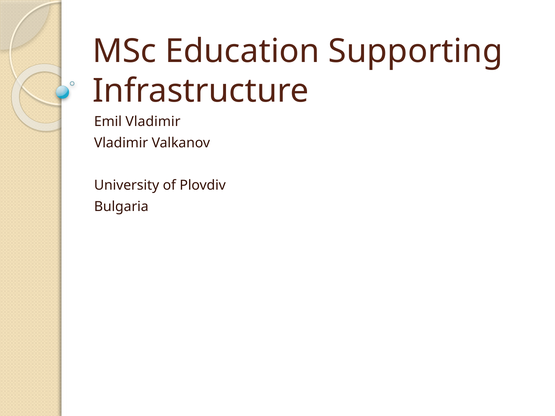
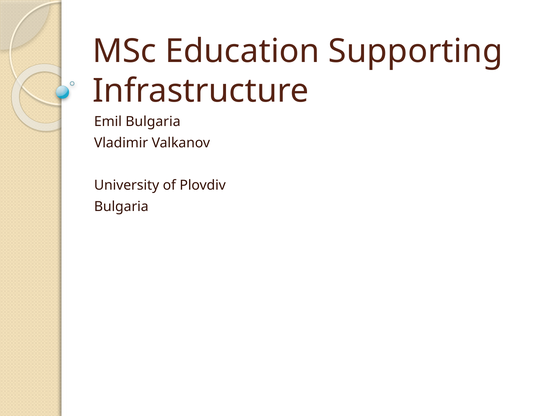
Emil Vladimir: Vladimir -> Bulgaria (153, 122)
